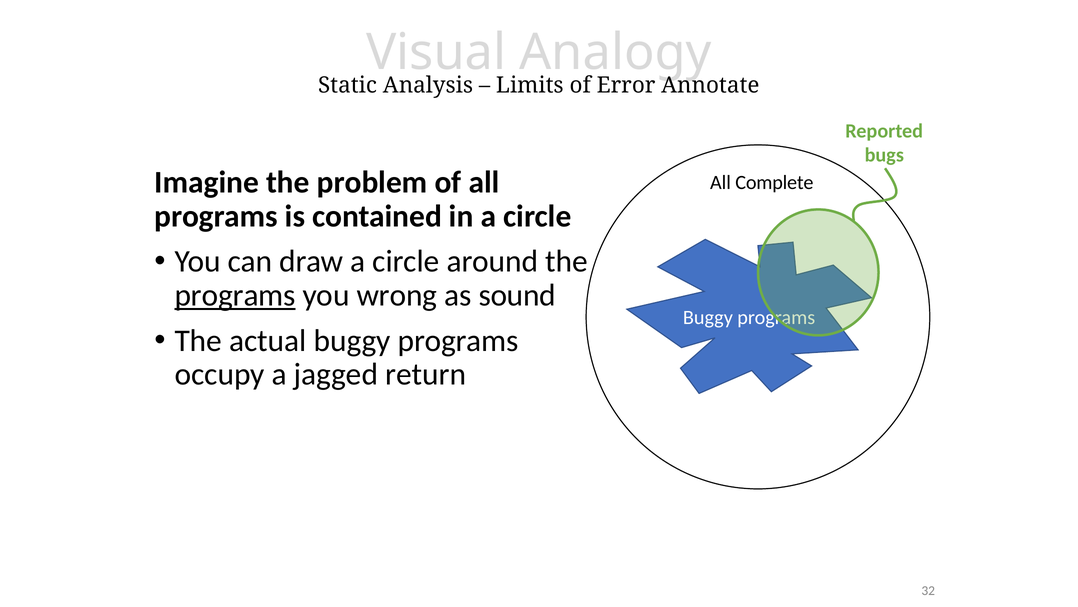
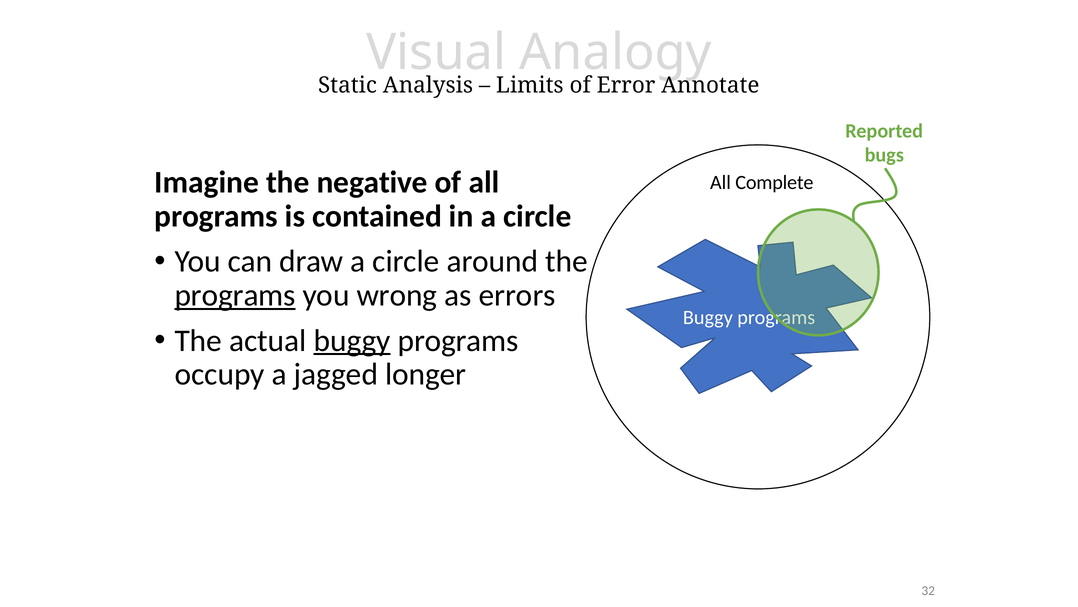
problem: problem -> negative (372, 182)
sound: sound -> errors (517, 295)
buggy underline: none -> present (352, 340)
return: return -> longer (426, 374)
